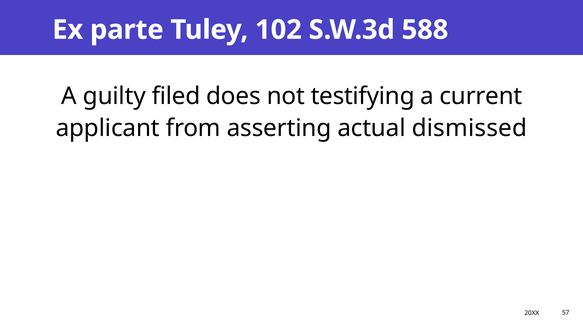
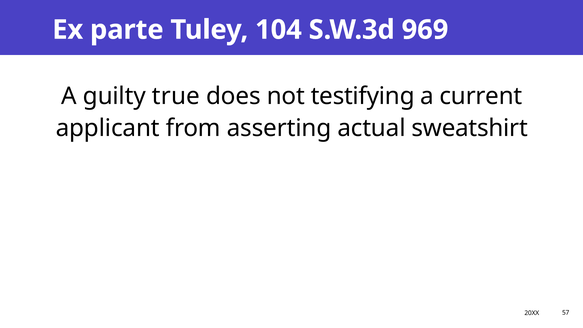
102: 102 -> 104 (278, 30)
588: 588 -> 969 (425, 30)
filed: filed -> true (176, 96)
dismissed: dismissed -> sweatshirt (470, 128)
